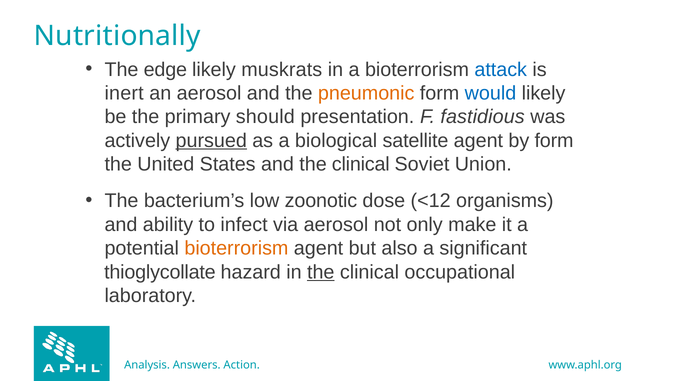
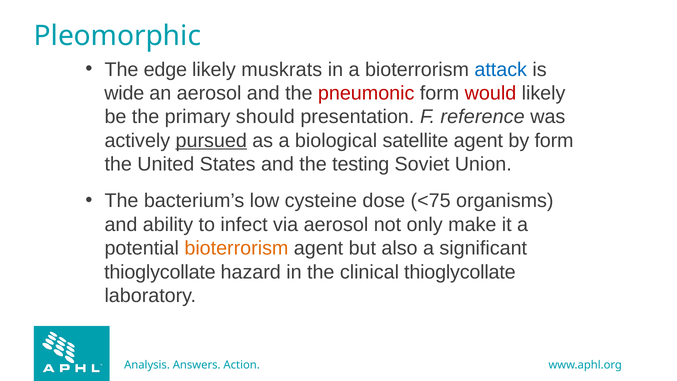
Nutritionally: Nutritionally -> Pleomorphic (117, 36)
inert: inert -> wide (124, 93)
pneumonic colour: orange -> red (366, 93)
would colour: blue -> red (490, 93)
fastidious: fastidious -> reference (483, 117)
and the clinical: clinical -> testing (361, 164)
zoonotic: zoonotic -> cysteine (321, 201)
<12: <12 -> <75 (431, 201)
the underline: present -> none (321, 272)
clinical occupational: occupational -> thioglycollate (460, 272)
